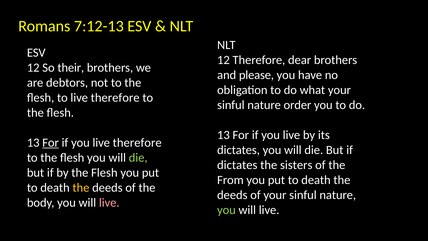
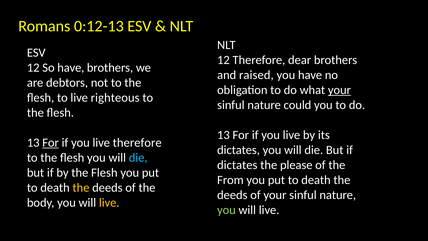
7:12-13: 7:12-13 -> 0:12-13 (99, 26)
So their: their -> have (71, 68)
please: please -> raised (256, 75)
your underline: none -> present (339, 90)
to live therefore: therefore -> righteous (115, 97)
order: order -> could (297, 105)
die colour: light green -> light blue (138, 157)
sisters: sisters -> please (296, 165)
live colour: pink -> yellow (109, 202)
